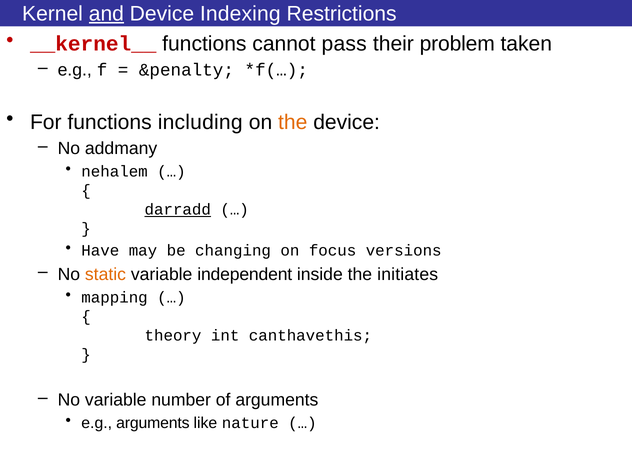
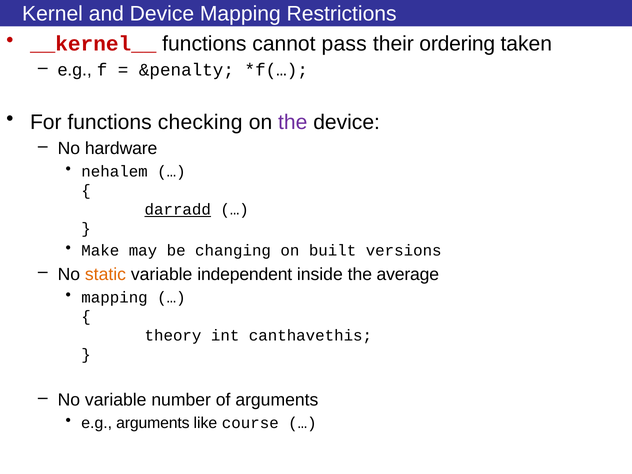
and underline: present -> none (106, 14)
Device Indexing: Indexing -> Mapping (240, 14)
problem: problem -> ordering (457, 44)
including: including -> checking (200, 122)
the colour: orange -> purple (293, 122)
addmany: addmany -> hardware (121, 149)
Have: Have -> Make (100, 251)
focus: focus -> built (333, 251)
initiates: initiates -> average (408, 274)
nature: nature -> course (250, 423)
